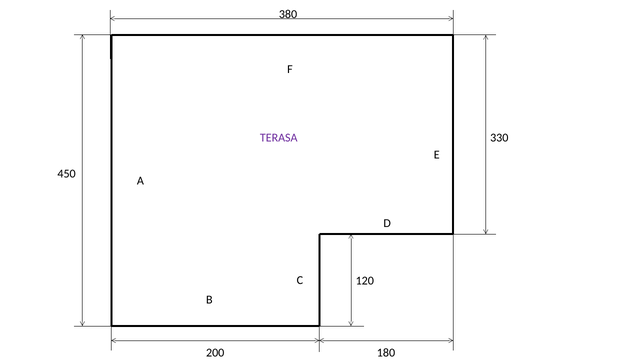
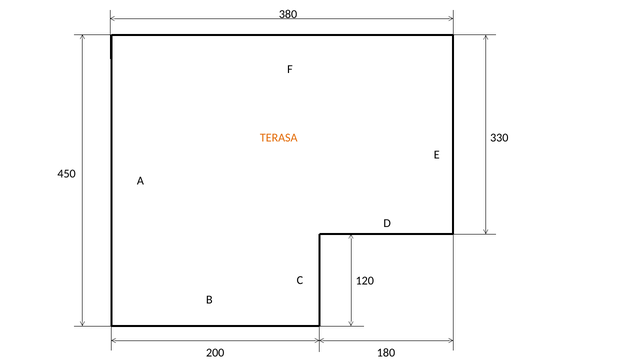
TERASA colour: purple -> orange (279, 138)
